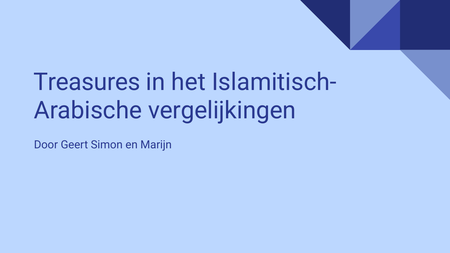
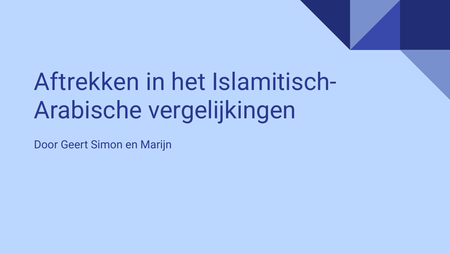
Treasures: Treasures -> Aftrekken (87, 82)
